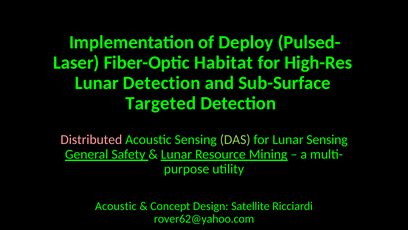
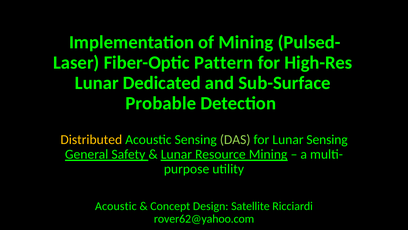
of Deploy: Deploy -> Mining (246, 42)
Habitat: Habitat -> Pattern (224, 63)
Lunar Detection: Detection -> Dedicated (162, 83)
Targeted: Targeted -> Probable (161, 103)
Distributed colour: pink -> yellow (91, 139)
